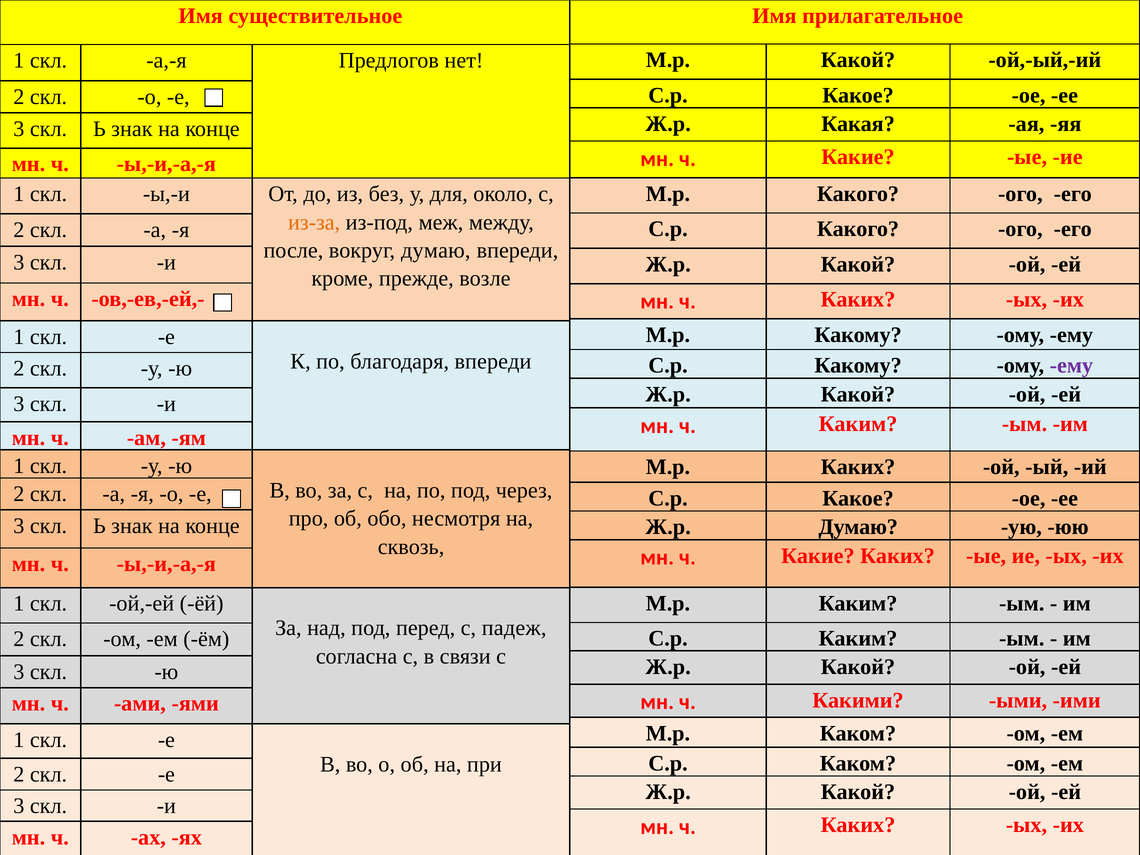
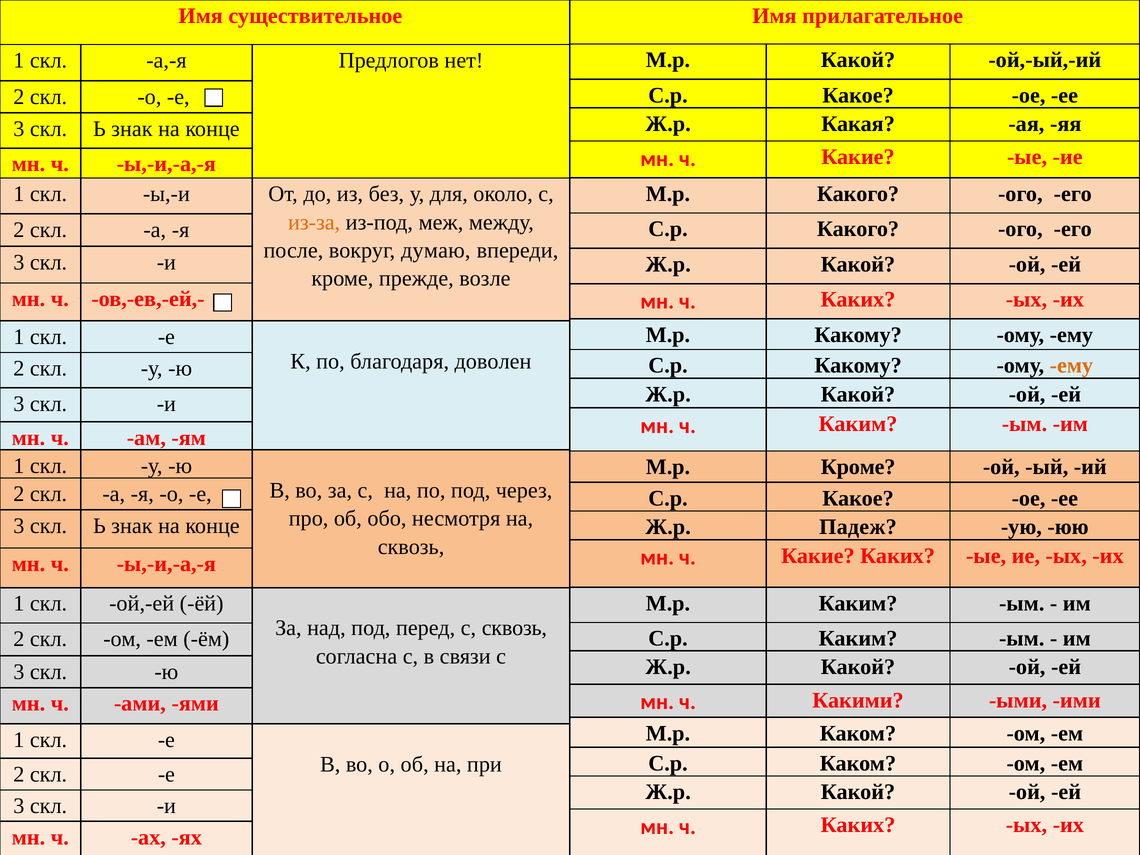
благодаря впереди: впереди -> доволен (493, 361)
ему colour: purple -> orange (1071, 366)
М.р Каких: Каких -> Кроме (858, 467)
Ж.р Думаю: Думаю -> Падеж (858, 527)
с падеж: падеж -> сквозь (514, 628)
